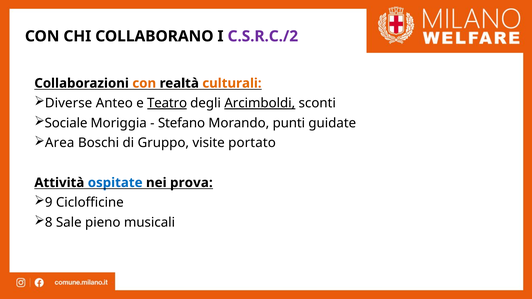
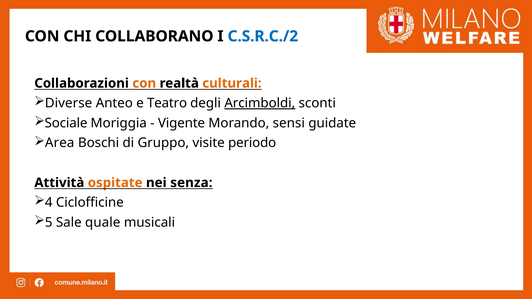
C.S.R.C./2 colour: purple -> blue (263, 36)
Teatro underline: present -> none (167, 103)
Stefano: Stefano -> Vigente (182, 123)
punti: punti -> sensi (289, 123)
portato: portato -> periodo (252, 143)
ospitate colour: blue -> orange (115, 183)
prova: prova -> senza (191, 183)
9: 9 -> 4 (49, 203)
8: 8 -> 5 (49, 223)
pieno: pieno -> quale (103, 223)
